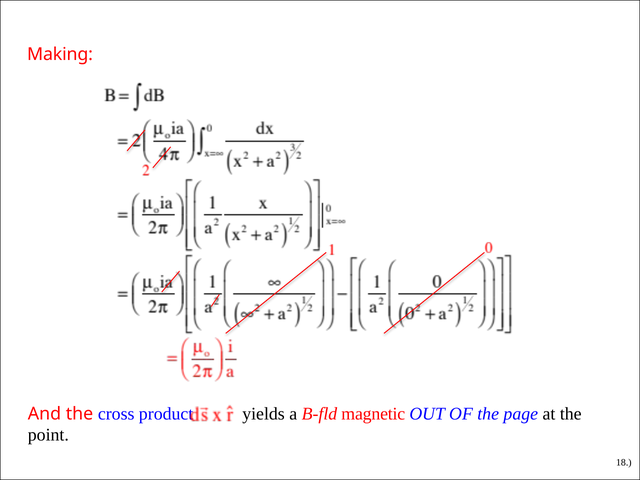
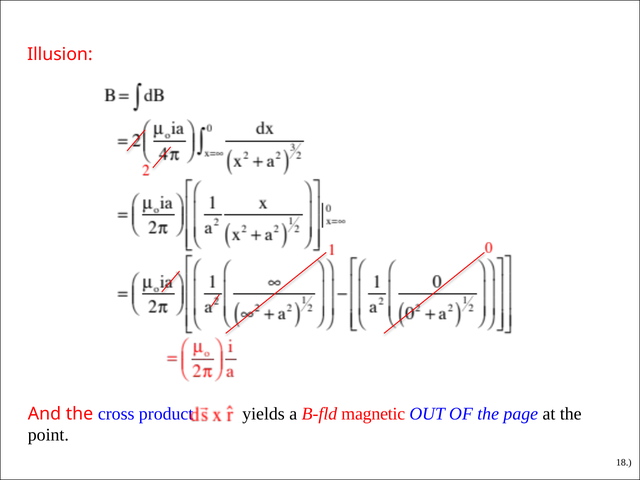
Making: Making -> Illusion (60, 54)
